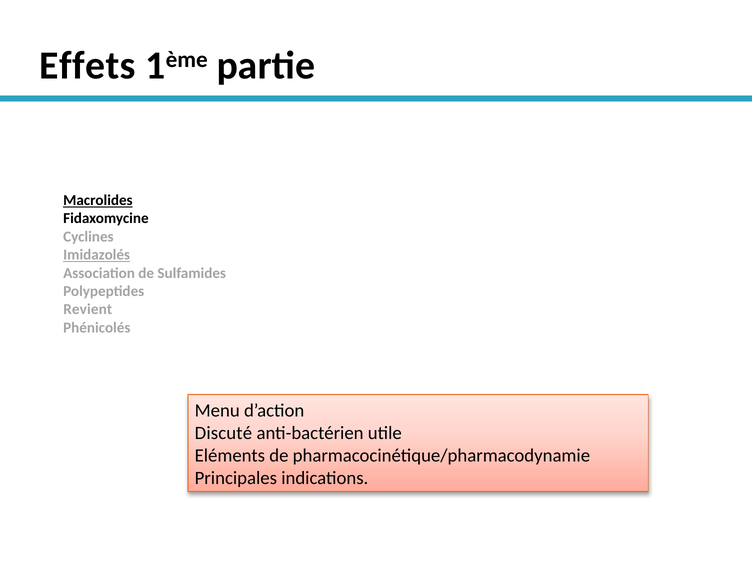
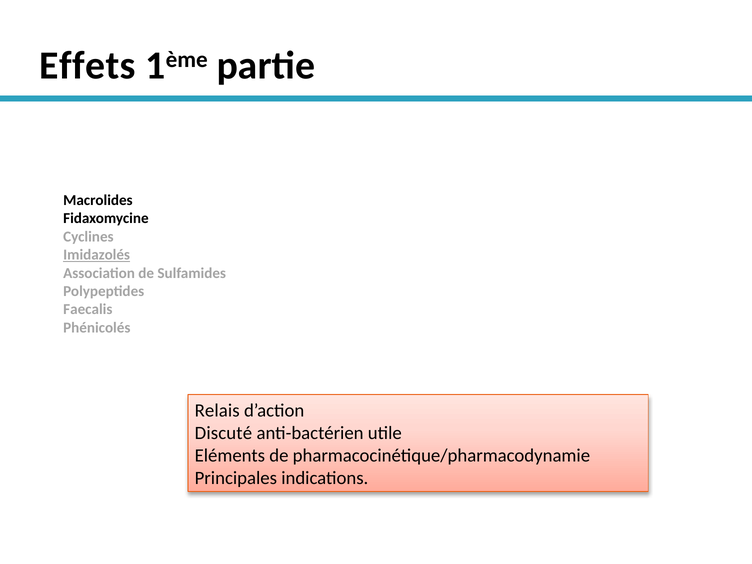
Macrolides underline: present -> none (98, 200)
Revient: Revient -> Faecalis (88, 309)
Menu: Menu -> Relais (217, 410)
